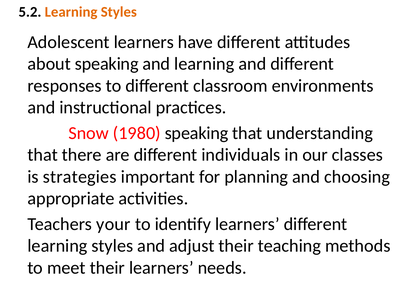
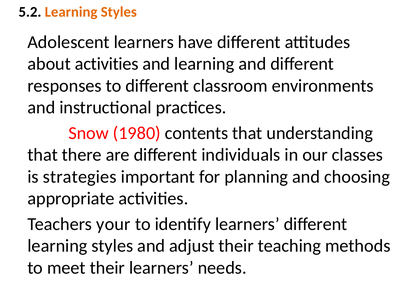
about speaking: speaking -> activities (107, 64)
1980 speaking: speaking -> contents (197, 133)
